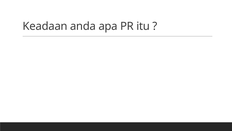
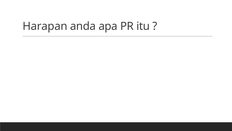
Keadaan: Keadaan -> Harapan (45, 26)
